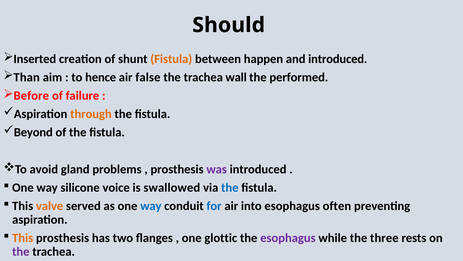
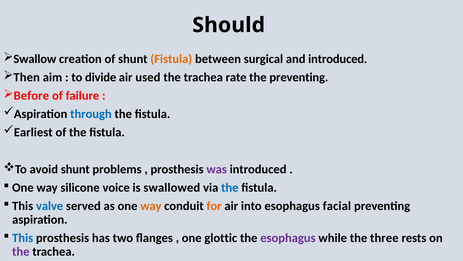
Inserted: Inserted -> Swallow (35, 59)
happen: happen -> surgical (263, 59)
Than: Than -> Then (27, 77)
hence: hence -> divide (101, 77)
false: false -> used (148, 77)
wall: wall -> rate (236, 77)
the performed: performed -> preventing (299, 77)
through colour: orange -> blue (91, 114)
Beyond: Beyond -> Earliest (33, 132)
avoid gland: gland -> shunt (75, 169)
valve colour: orange -> blue (50, 206)
way colour: blue -> orange (151, 206)
for colour: blue -> orange (214, 206)
often: often -> facial (337, 206)
This colour: orange -> blue (23, 238)
